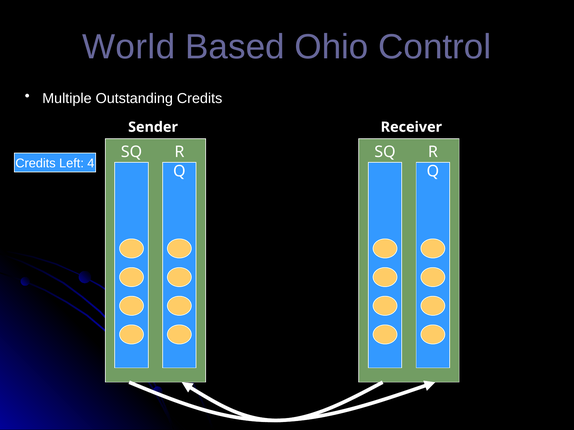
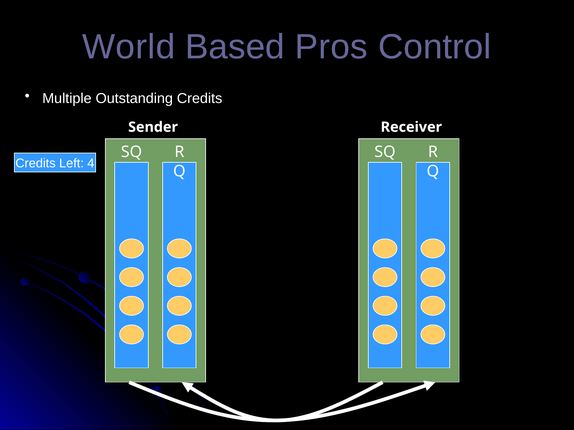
Ohio: Ohio -> Pros (331, 47)
